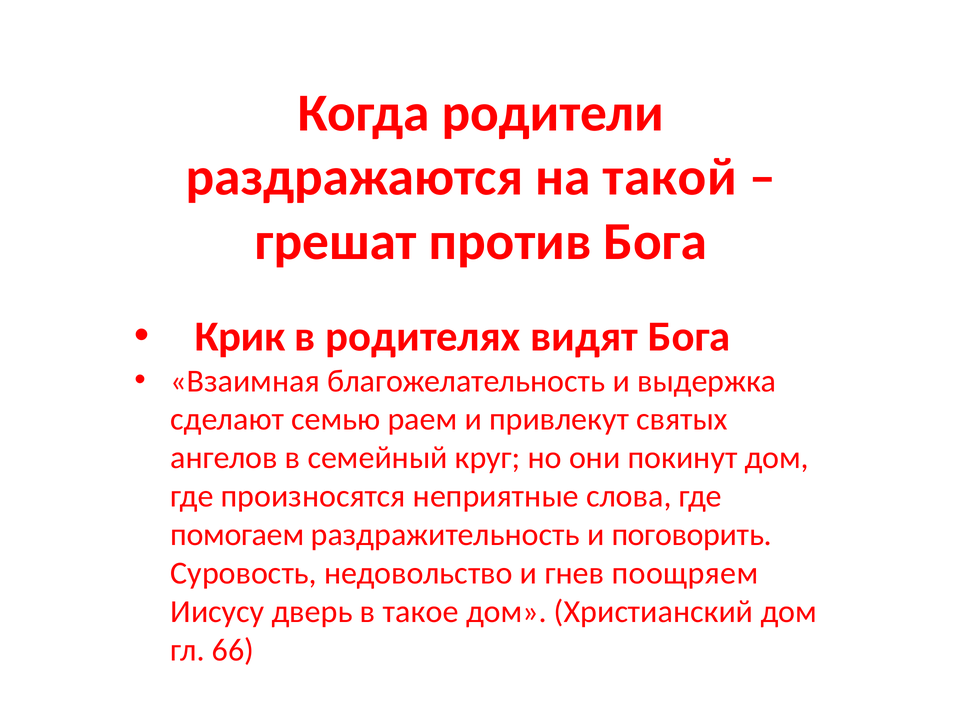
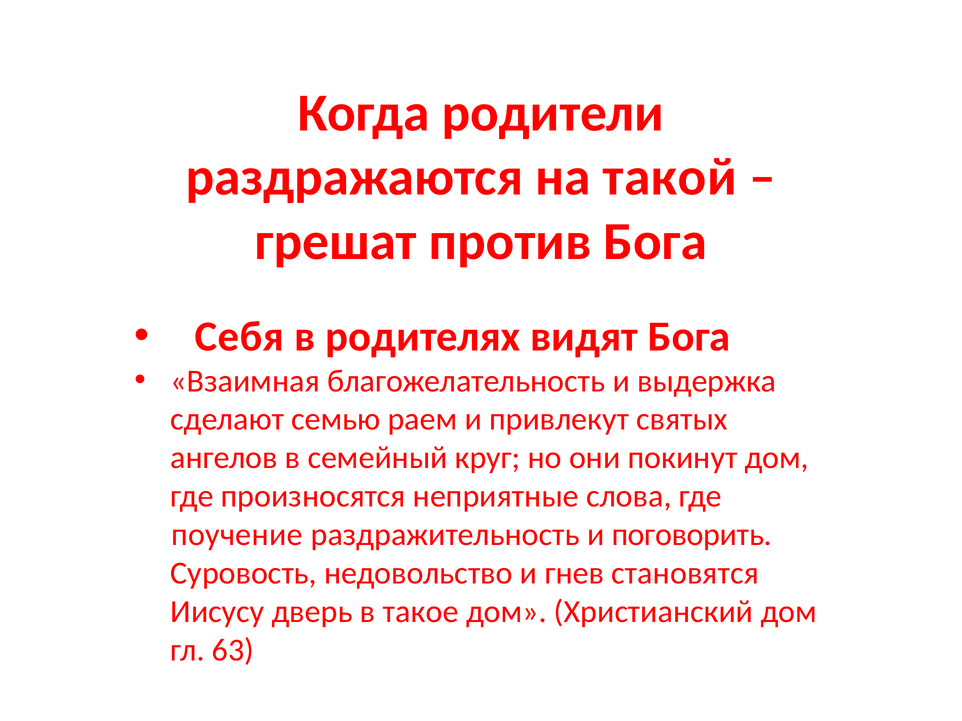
Крик: Крик -> Себя (239, 337)
помогаем: помогаем -> поучение (237, 535)
поощряем: поощряем -> становятся (685, 574)
66: 66 -> 63 (233, 651)
